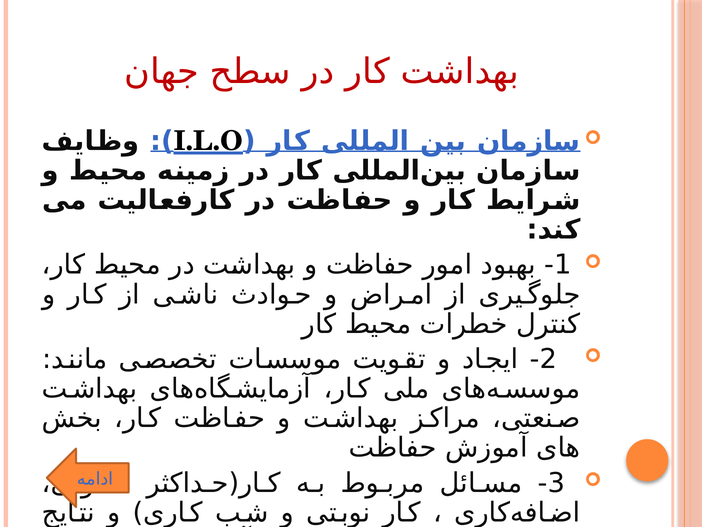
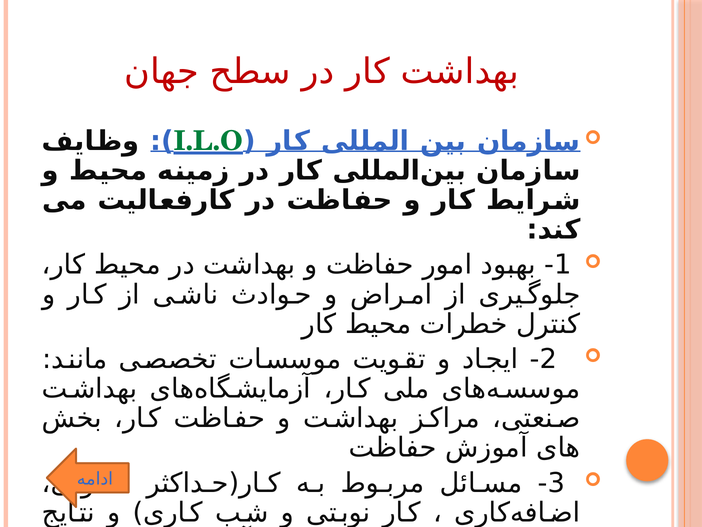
I.L.O colour: black -> green (208, 141)
